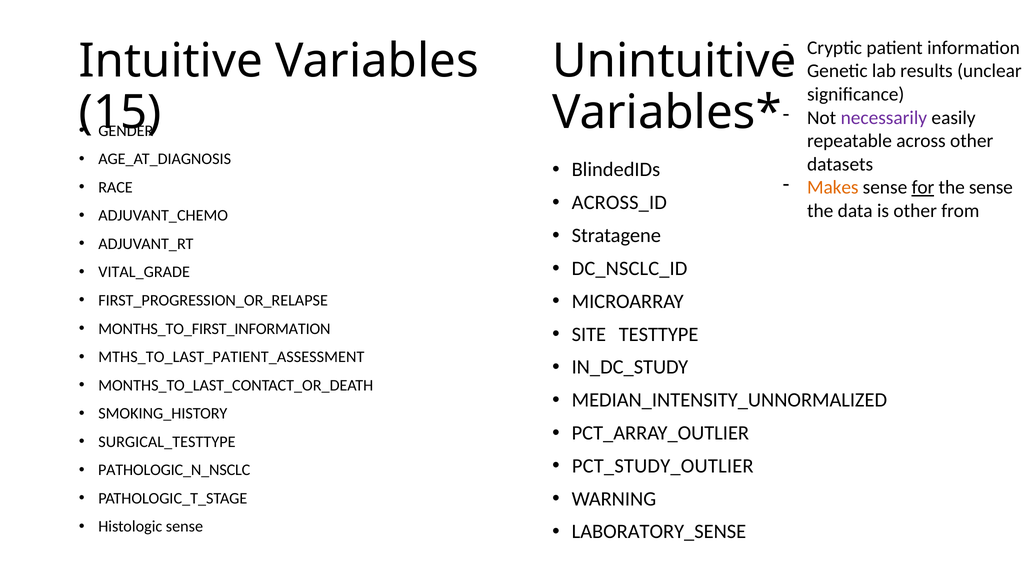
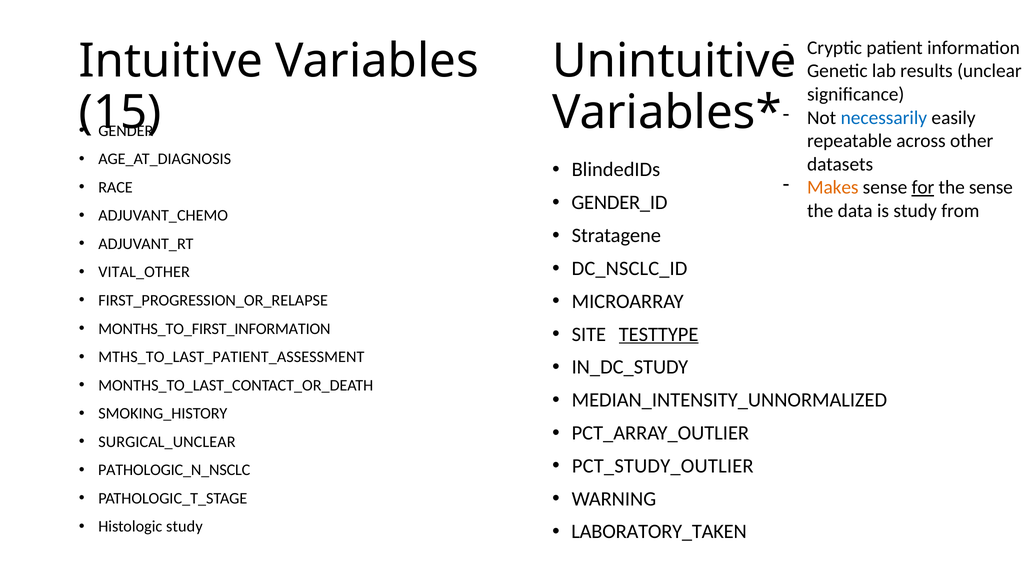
necessarily colour: purple -> blue (884, 118)
ACROSS_ID: ACROSS_ID -> GENDER_ID (619, 203)
is other: other -> study (915, 211)
VITAL_GRADE: VITAL_GRADE -> VITAL_OTHER (144, 272)
TESTTYPE underline: none -> present (659, 334)
SURGICAL_TESTTYPE: SURGICAL_TESTTYPE -> SURGICAL_UNCLEAR (167, 442)
Histologic sense: sense -> study (184, 527)
LABORATORY_SENSE: LABORATORY_SENSE -> LABORATORY_TAKEN (659, 532)
